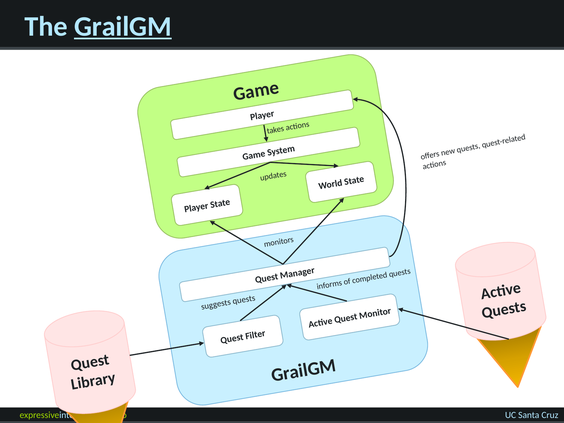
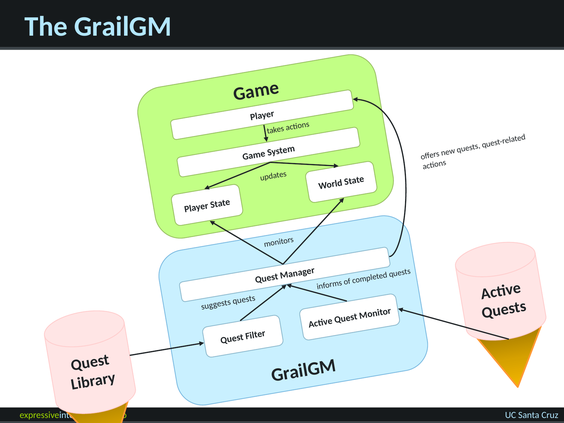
GrailGM underline: present -> none (123, 26)
